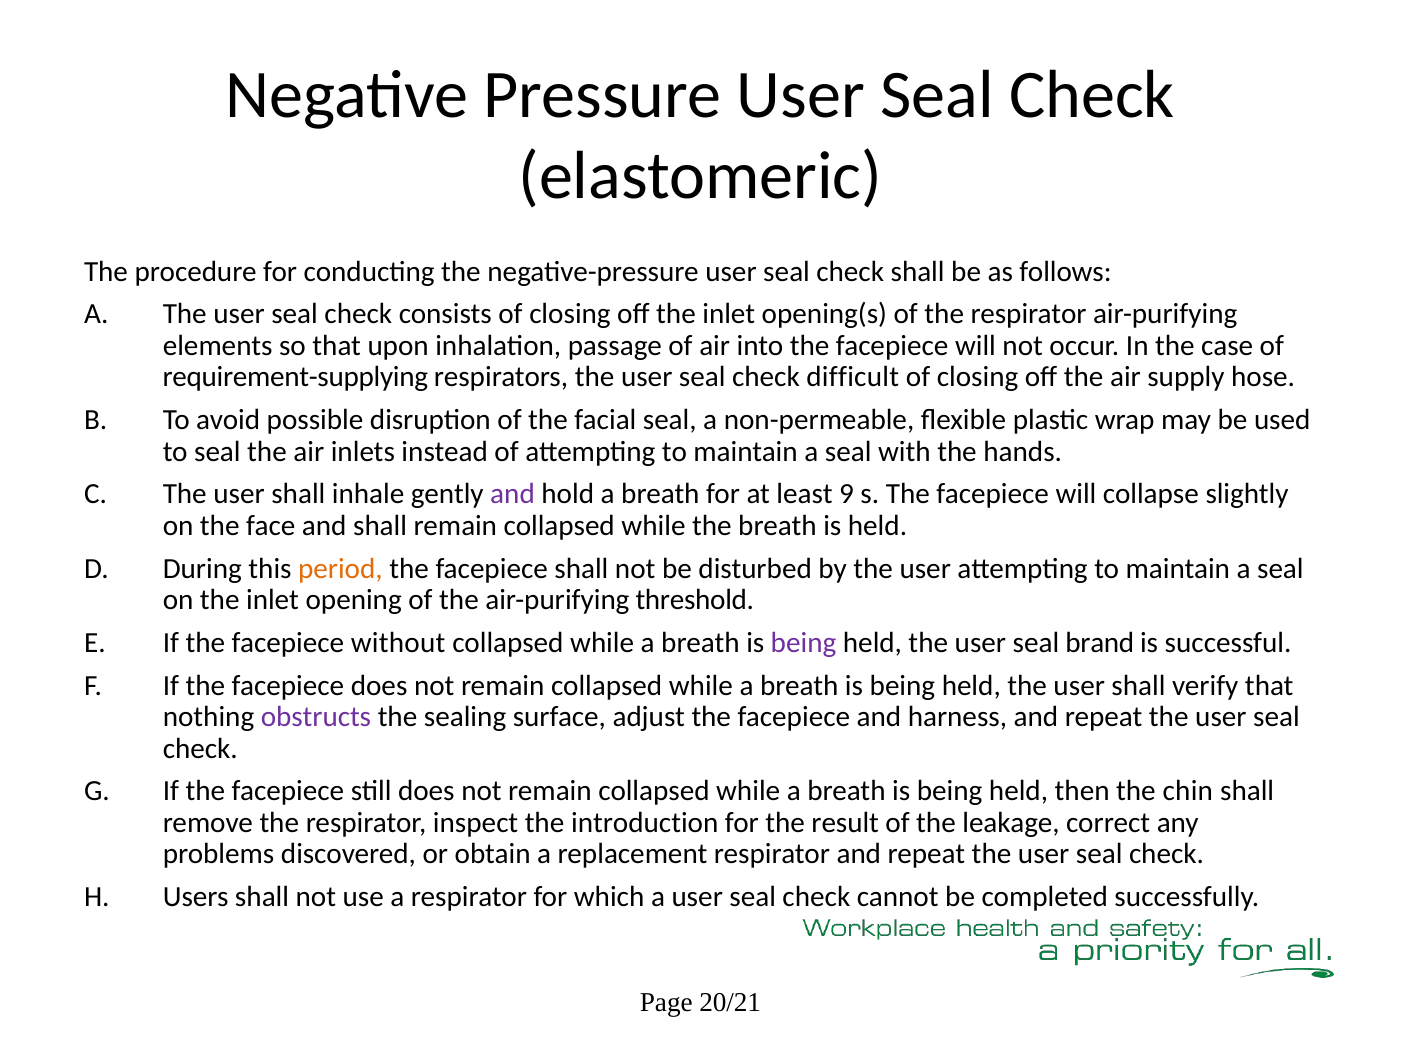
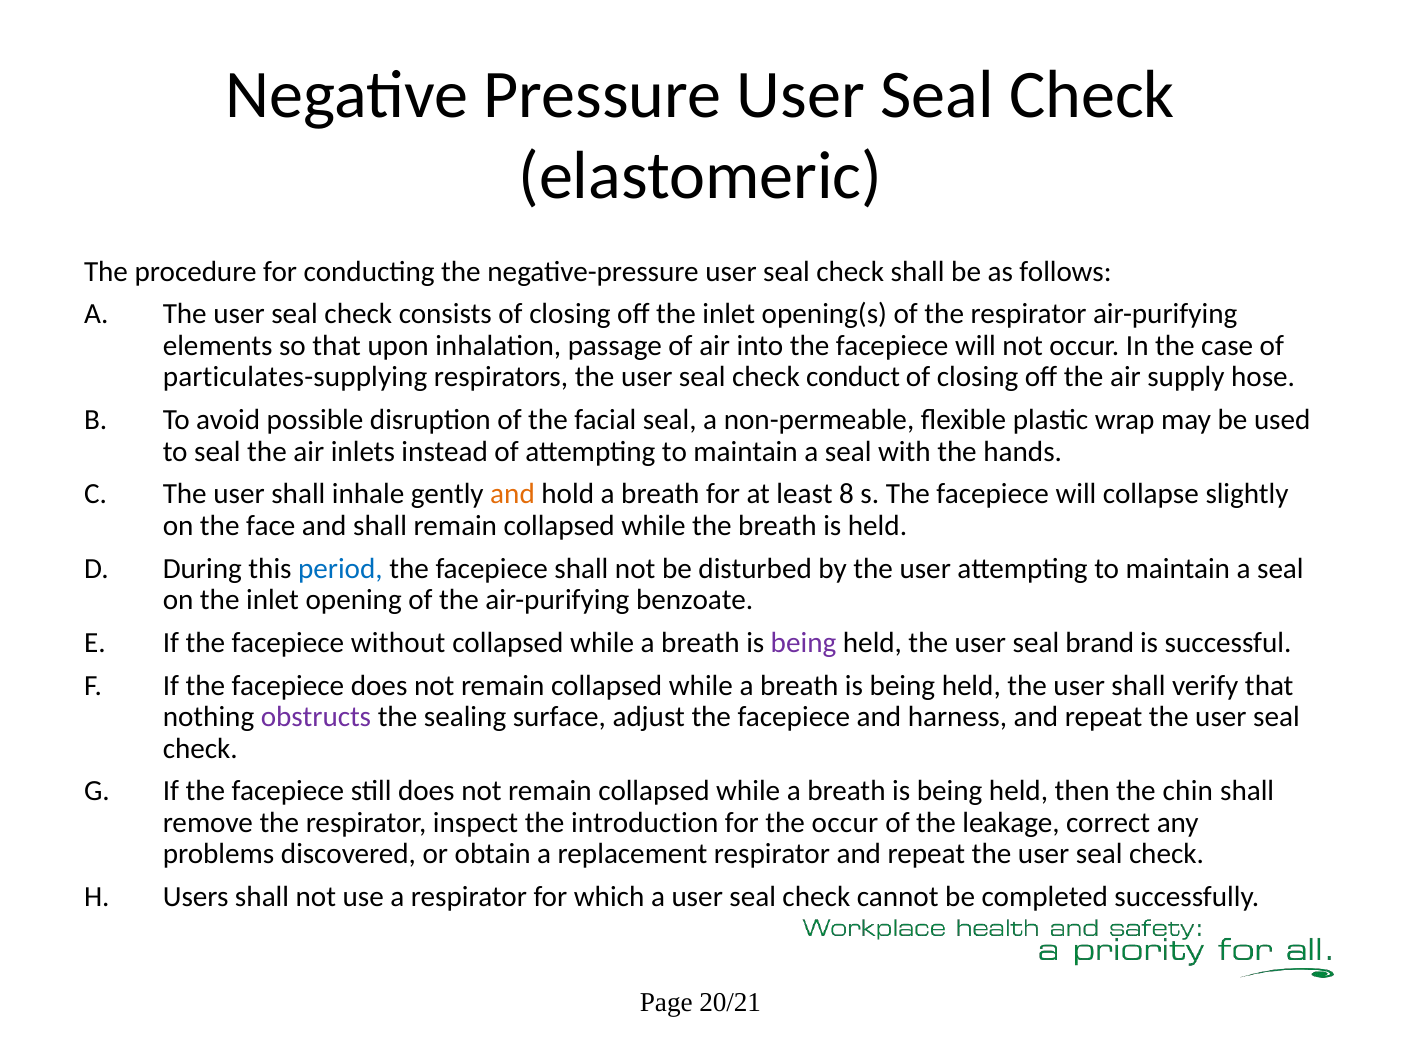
requirement-supplying: requirement-supplying -> particulates-supplying (295, 378)
difficult: difficult -> conduct (853, 378)
and colour: purple -> orange (513, 495)
9: 9 -> 8 (847, 495)
period colour: orange -> blue (340, 569)
threshold: threshold -> benzoate (695, 600)
the result: result -> occur (845, 823)
